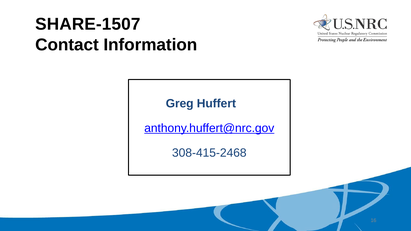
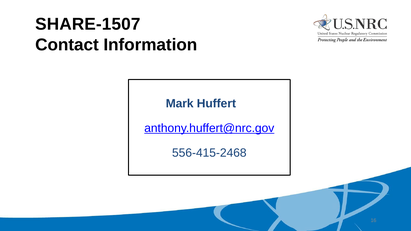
Greg: Greg -> Mark (180, 104)
308-415-2468: 308-415-2468 -> 556-415-2468 (209, 153)
